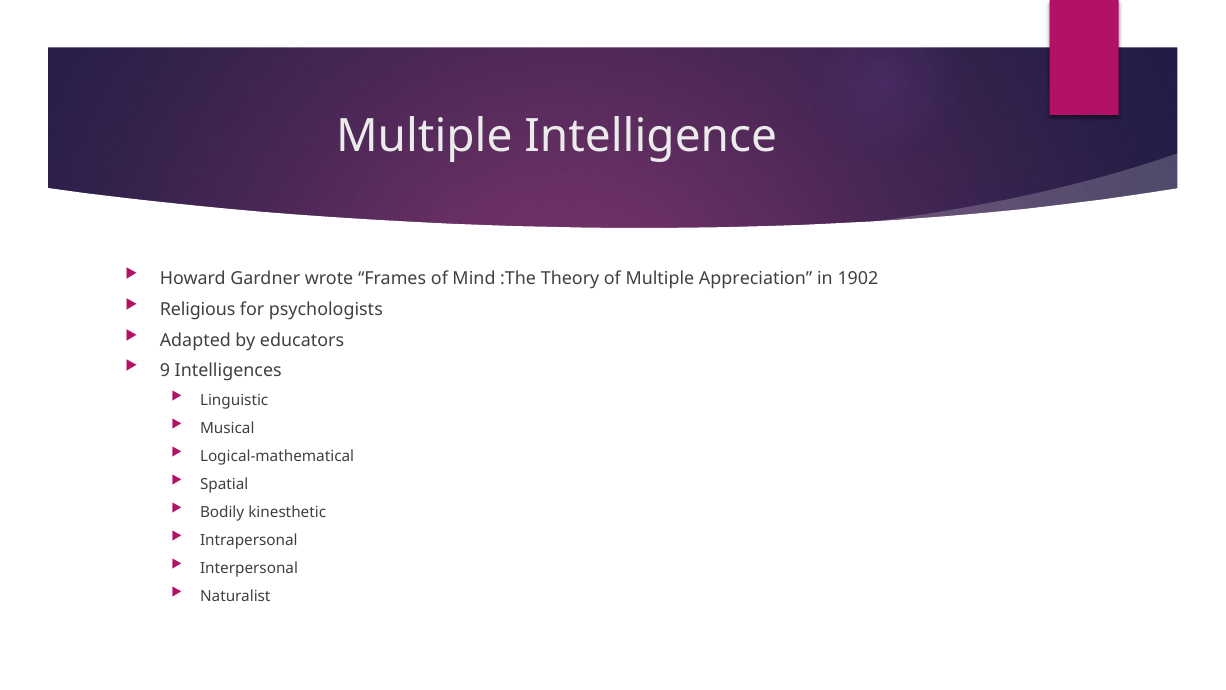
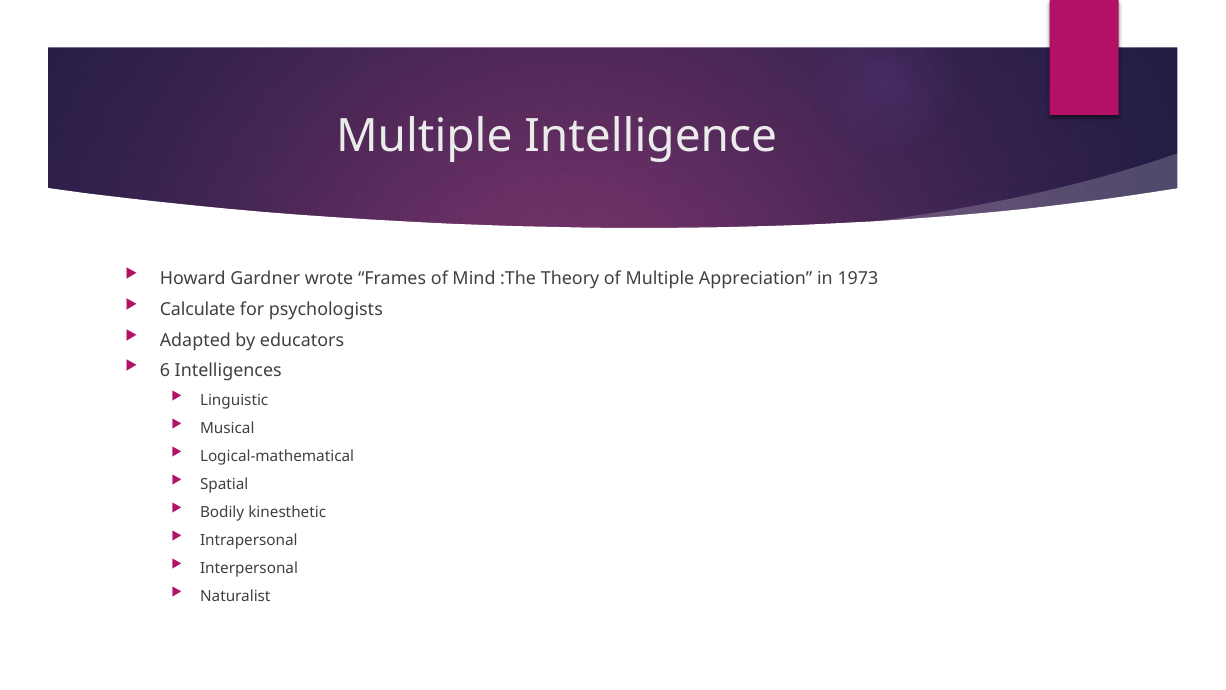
1902: 1902 -> 1973 (858, 278)
Religious: Religious -> Calculate (198, 309)
9: 9 -> 6 (165, 371)
